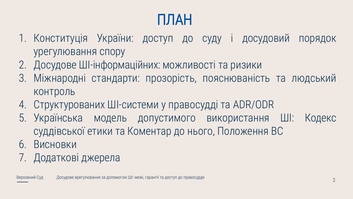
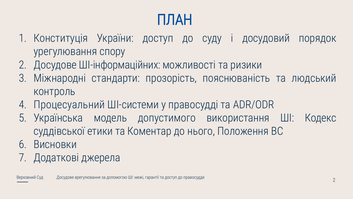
Структурованих: Структурованих -> Процесуальний (69, 104)
